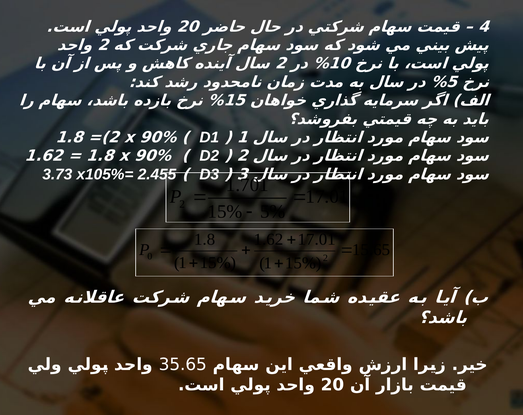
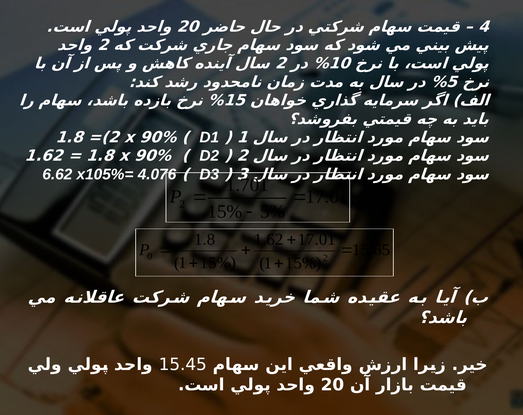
3.73: 3.73 -> 6.62 (57, 174)
2.455: 2.455 -> 4.076 (157, 174)
35.65: 35.65 -> 15.45 (183, 365)
